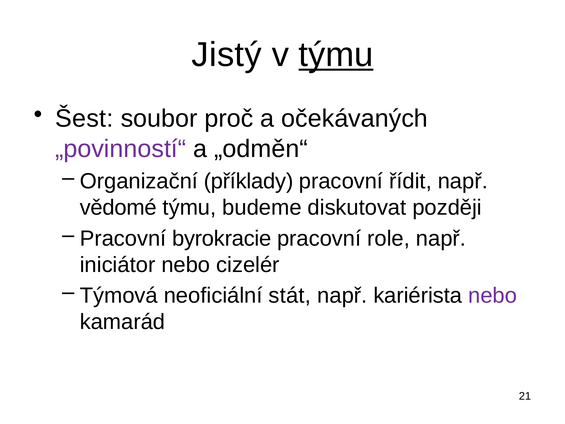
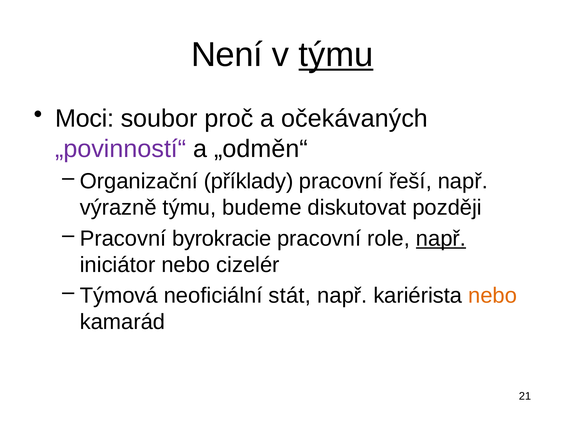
Jistý: Jistý -> Není (227, 55)
Šest: Šest -> Moci (85, 119)
řídit: řídit -> řeší (410, 181)
vědomé: vědomé -> výrazně (118, 207)
např underline: none -> present (441, 238)
nebo colour: purple -> orange (493, 295)
